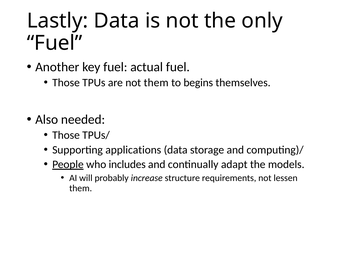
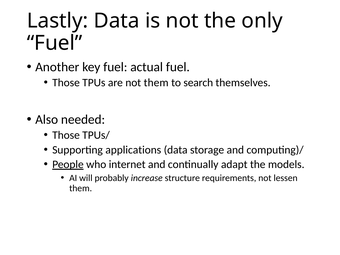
begins: begins -> search (198, 83)
includes: includes -> internet (127, 164)
